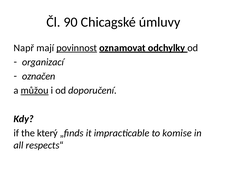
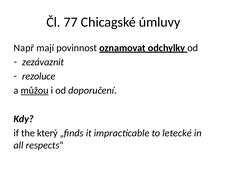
90: 90 -> 77 (71, 22)
povinnost underline: present -> none (77, 48)
organizací: organizací -> zezávaznit (43, 62)
označen: označen -> rezoluce (39, 76)
komise: komise -> letecké (177, 132)
